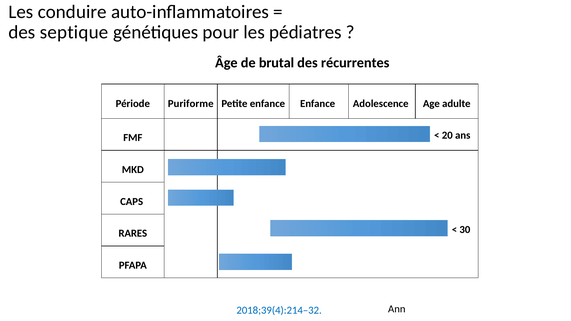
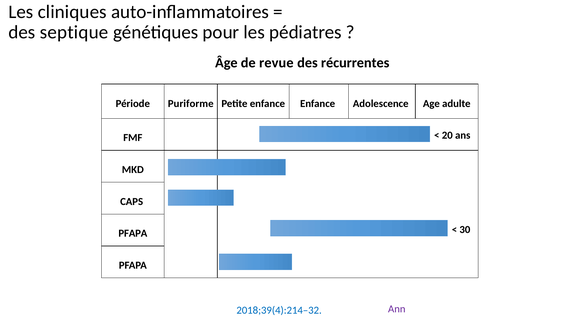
conduire: conduire -> cliniques (72, 12)
de brutal: brutal -> revue (276, 63)
RARES: RARES -> PFAPA (133, 234)
Ann colour: black -> purple (397, 309)
